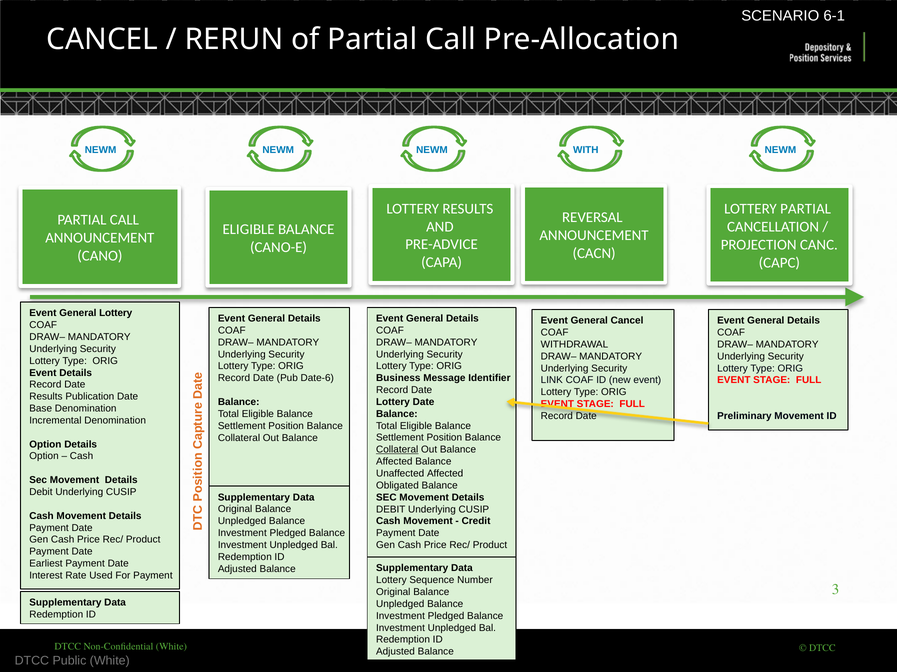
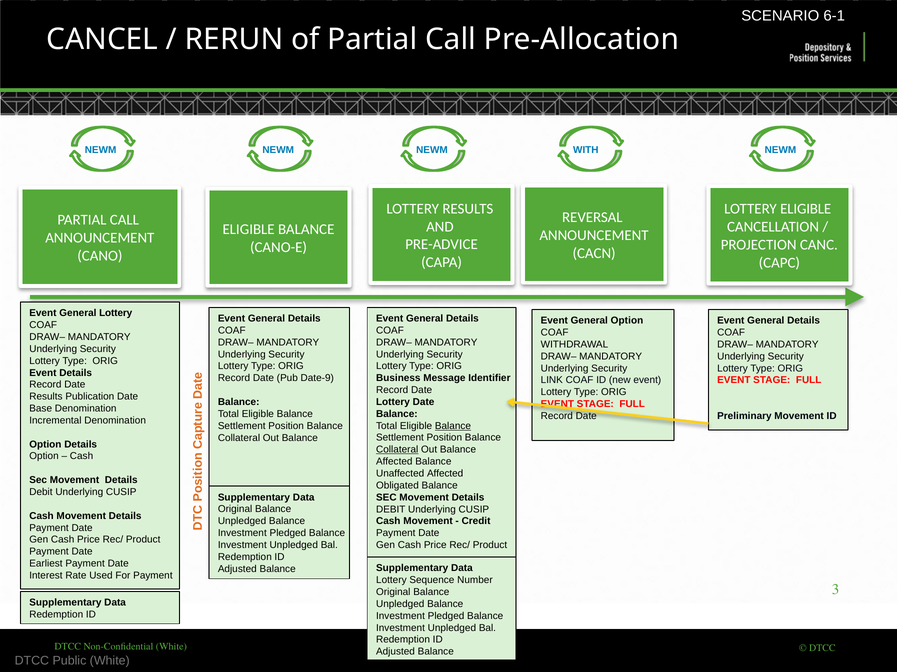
LOTTERY PARTIAL: PARTIAL -> ELIGIBLE (806, 209)
General Cancel: Cancel -> Option (627, 321)
Date-6: Date-6 -> Date-9 (317, 379)
Balance underline: none -> present (453, 426)
